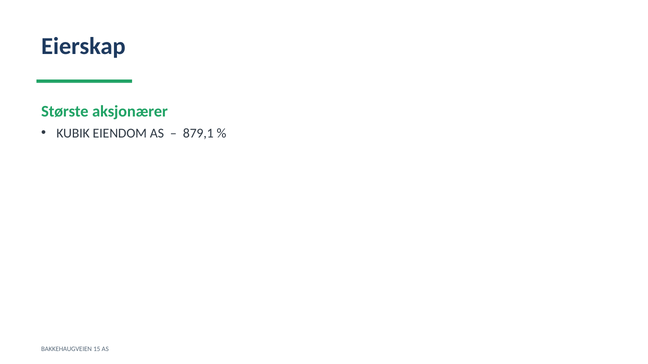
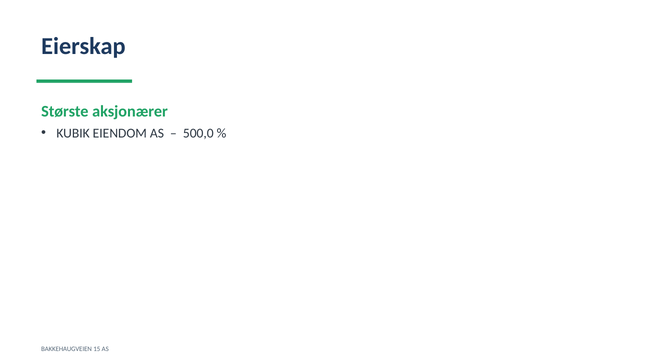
879,1: 879,1 -> 500,0 (198, 133)
